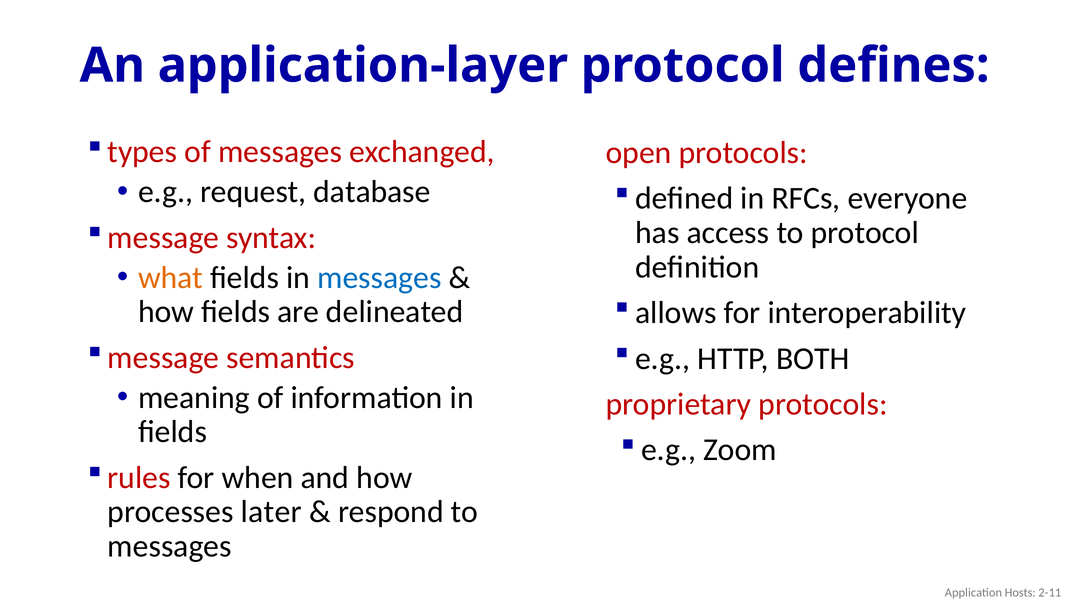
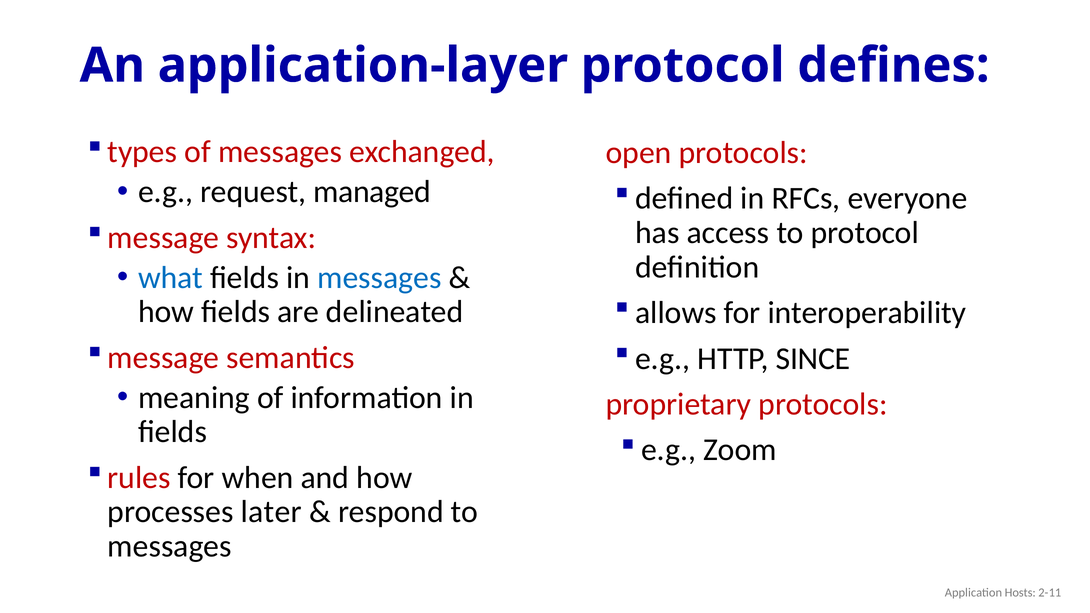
database: database -> managed (372, 192)
what colour: orange -> blue (171, 278)
BOTH: BOTH -> SINCE (813, 359)
